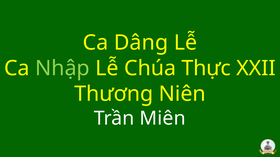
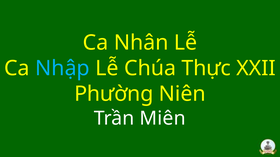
Dâng: Dâng -> Nhân (141, 43)
Nhập colour: light green -> light blue (62, 69)
Thương: Thương -> Phường (114, 94)
